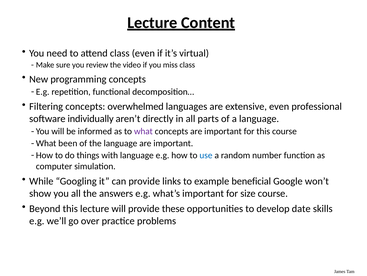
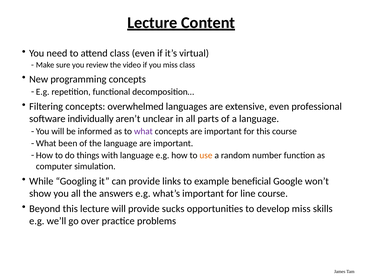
directly: directly -> unclear (158, 119)
use colour: blue -> orange (206, 155)
size: size -> line (248, 193)
these: these -> sucks (173, 208)
develop date: date -> miss (301, 208)
